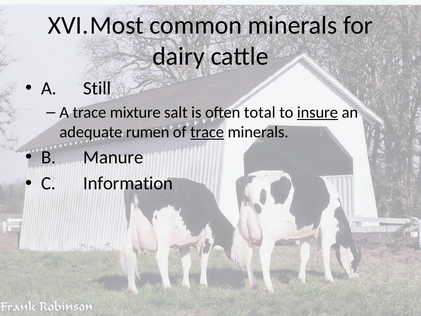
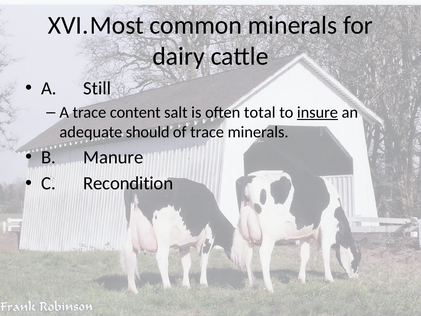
mixture: mixture -> content (135, 112)
rumen: rumen -> should (148, 132)
trace underline: present -> none (207, 132)
Information: Information -> Recondition (128, 183)
